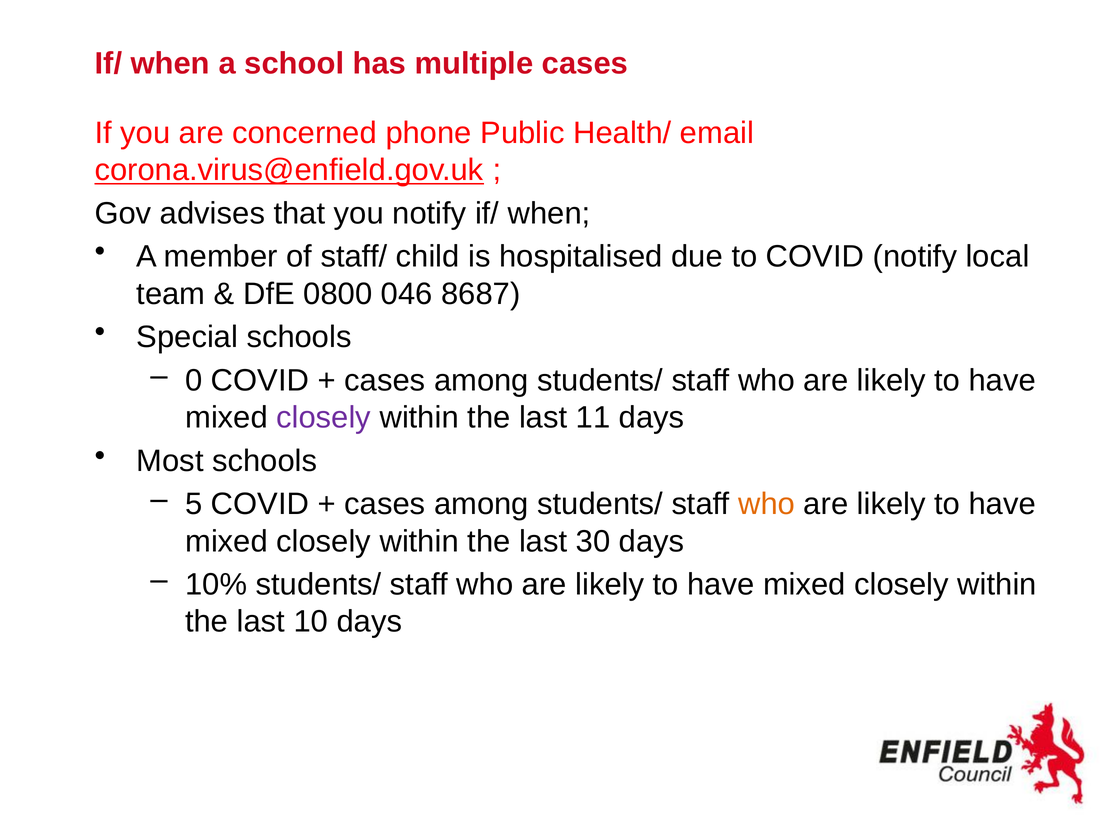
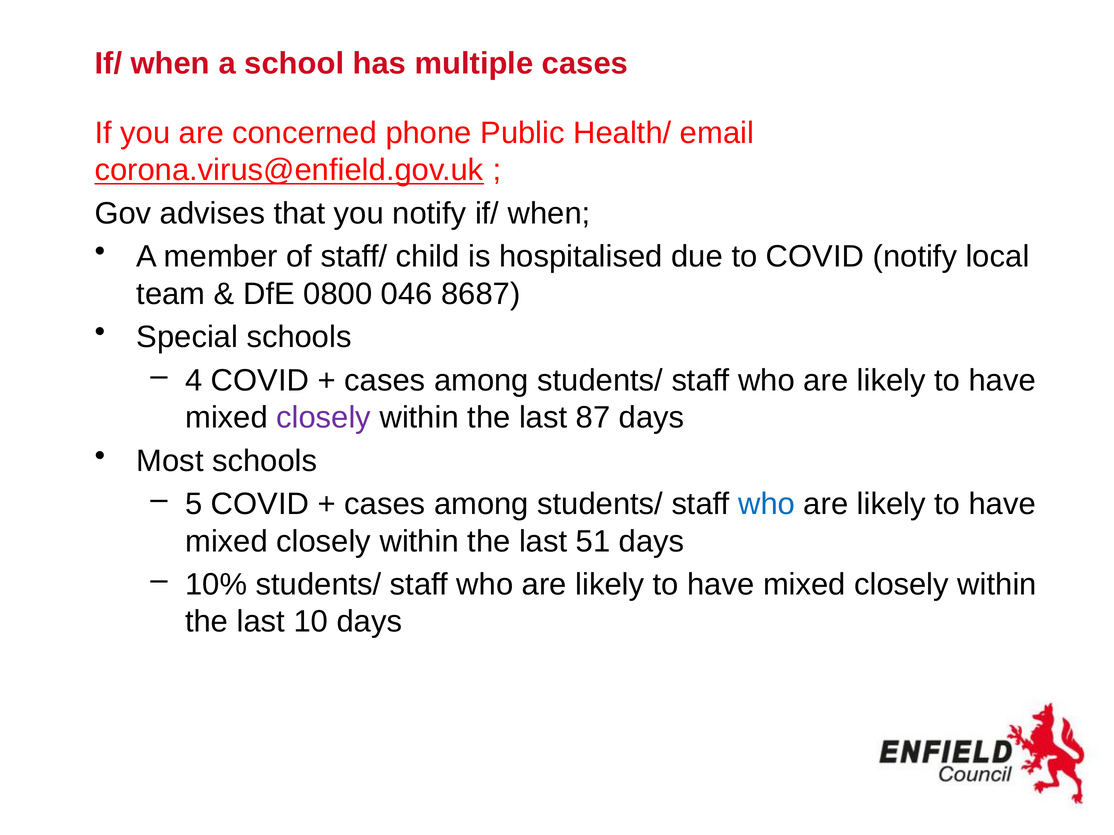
0: 0 -> 4 (194, 381)
11: 11 -> 87 (593, 418)
who colour: orange -> blue (767, 505)
30: 30 -> 51 (593, 542)
